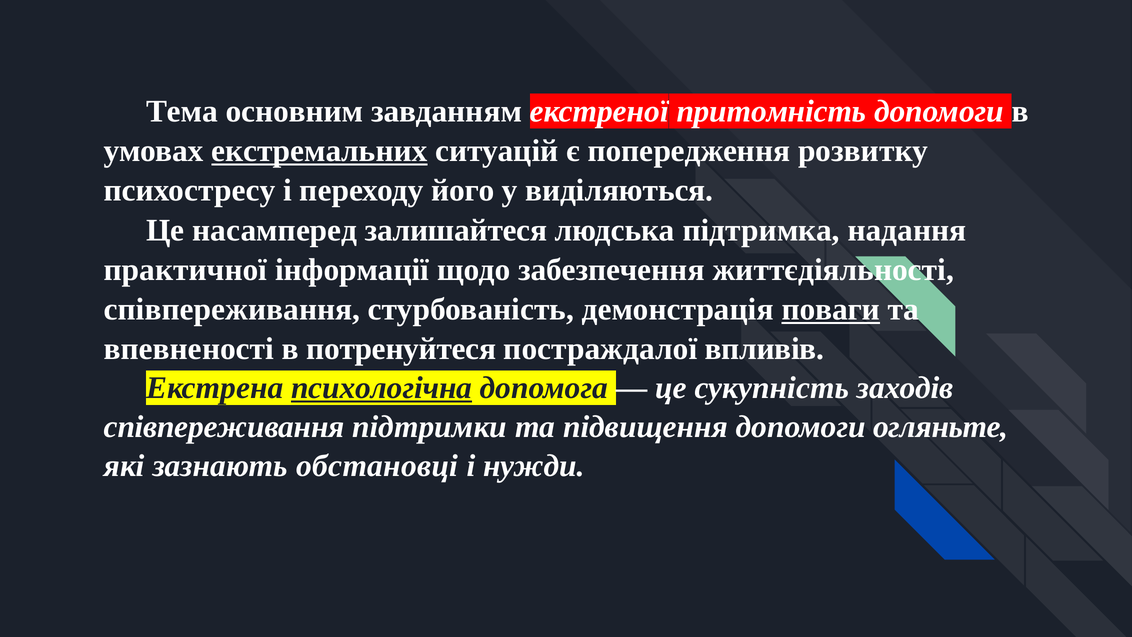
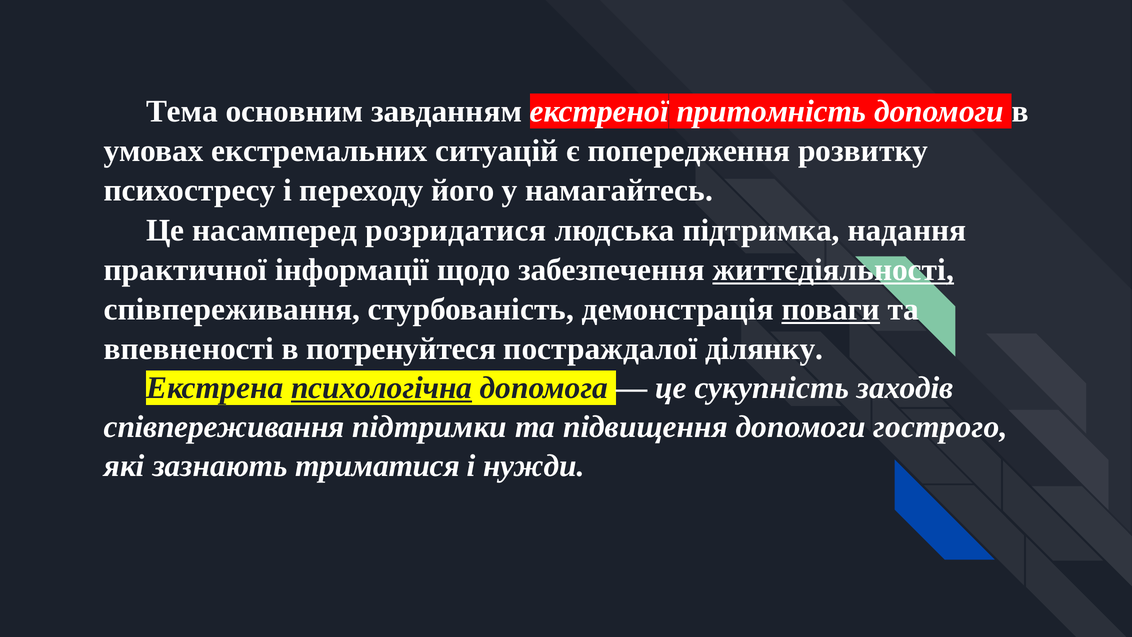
екстремальних underline: present -> none (319, 151)
виділяються: виділяються -> намагайтесь (619, 190)
залишайтеся: залишайтеся -> розридатися (456, 230)
життєдіяльності underline: none -> present (833, 270)
впливів: впливів -> ділянку (764, 349)
огляньте: огляньте -> гострого (940, 427)
обстановці: обстановці -> триматися (377, 466)
